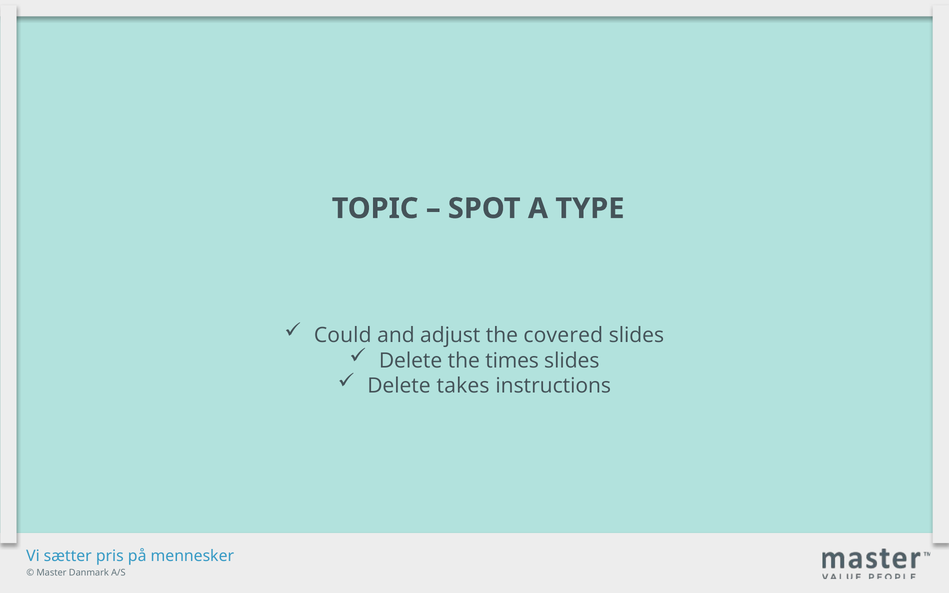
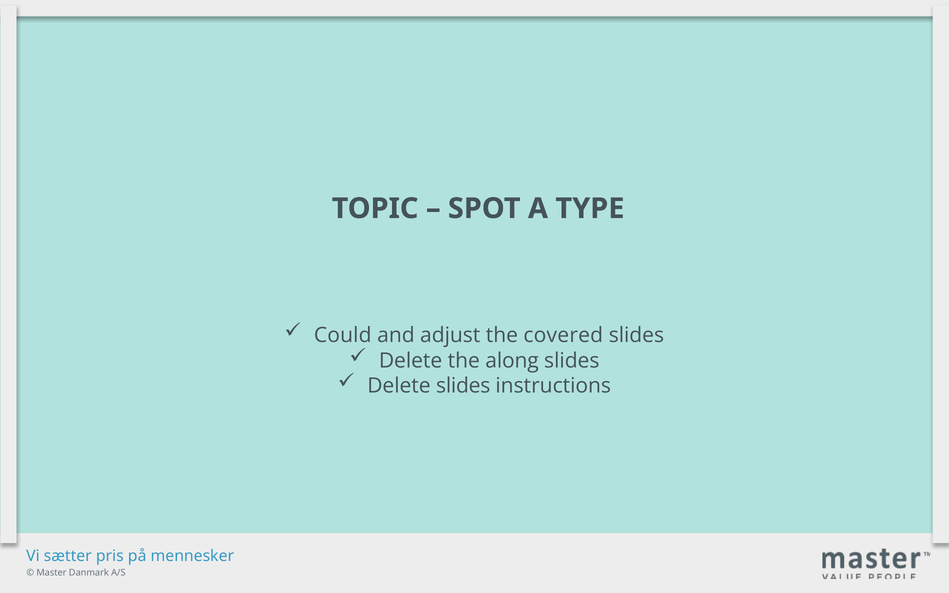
times: times -> along (512, 361)
Delete takes: takes -> slides (463, 386)
